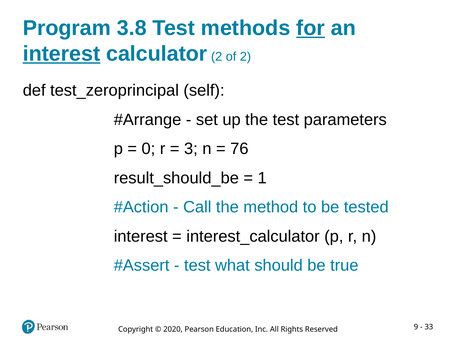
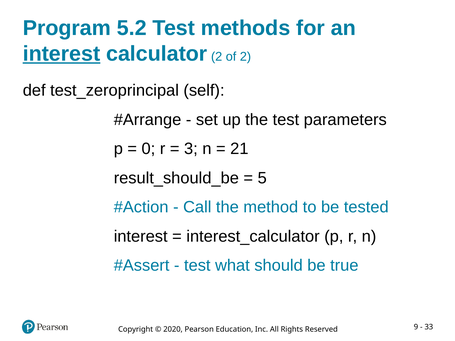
3.8: 3.8 -> 5.2 (132, 28)
for underline: present -> none (311, 28)
76: 76 -> 21 (239, 149)
1: 1 -> 5 (262, 178)
